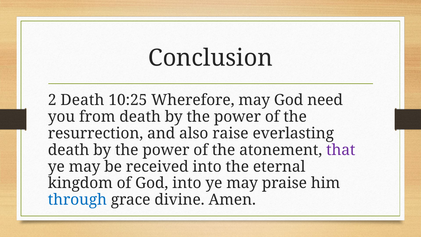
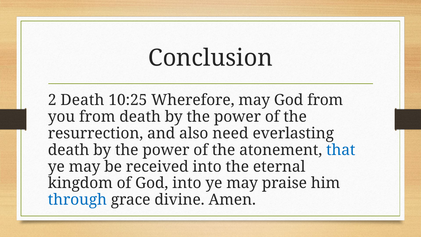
God need: need -> from (325, 100)
raise: raise -> need (230, 133)
that colour: purple -> blue (341, 150)
